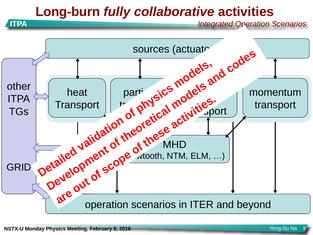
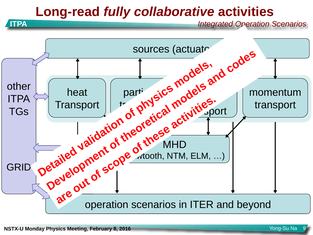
Long-burn: Long-burn -> Long-read (68, 12)
